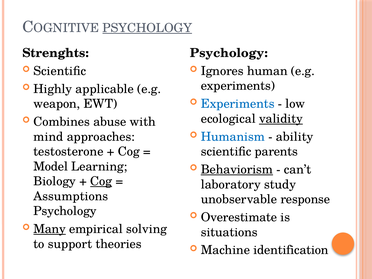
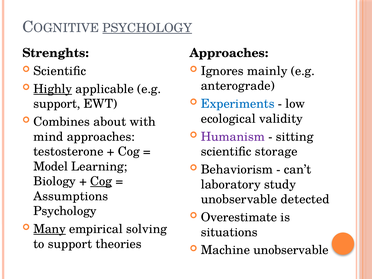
Psychology: Psychology -> Approaches (229, 53)
human: human -> mainly (267, 71)
experiments: experiments -> anterograde (238, 86)
Highly underline: none -> present (53, 89)
weapon: weapon -> support (57, 104)
validity underline: present -> none (281, 119)
abuse: abuse -> about (110, 122)
Humanism colour: blue -> purple (233, 137)
ability: ability -> sitting (295, 137)
parents: parents -> storage (276, 152)
Behaviorism underline: present -> none (237, 170)
response: response -> detected (305, 199)
Machine identification: identification -> unobservable (291, 250)
